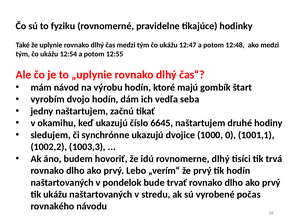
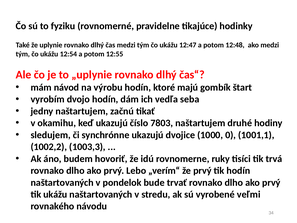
6645: 6645 -> 7803 (162, 123)
rovnomerne dlhý: dlhý -> ruky (221, 159)
počas: počas -> veľmi (249, 194)
